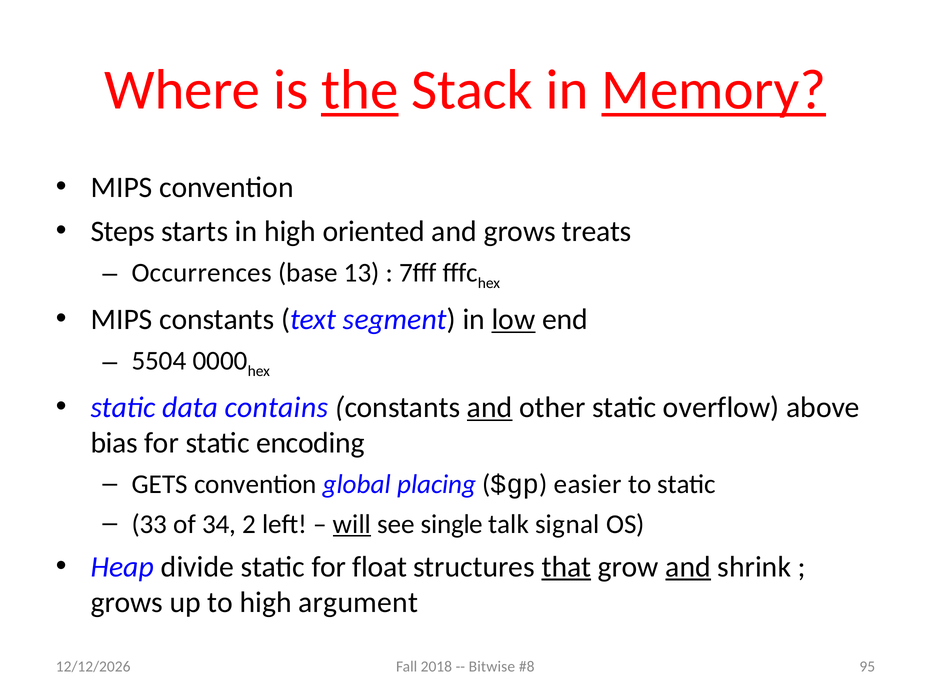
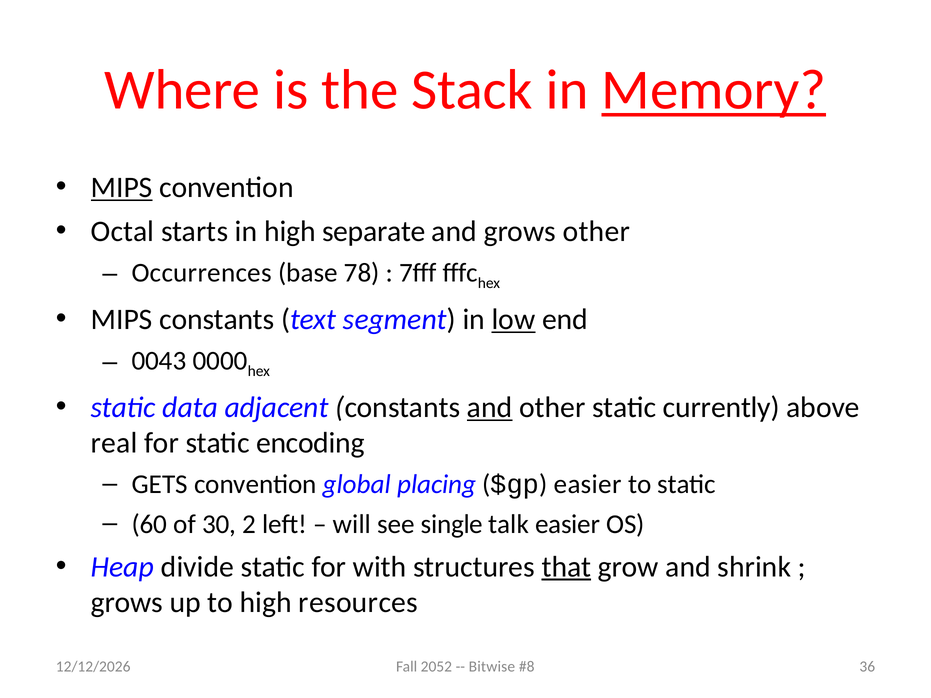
the underline: present -> none (360, 90)
MIPS underline: none -> present (122, 187)
Steps: Steps -> Octal (123, 231)
oriented: oriented -> separate (374, 231)
grows treats: treats -> other (596, 231)
13: 13 -> 78 (362, 273)
5504: 5504 -> 0043 (159, 361)
contains: contains -> adjacent (277, 408)
overflow: overflow -> currently (721, 408)
bias: bias -> real (114, 443)
33: 33 -> 60 (149, 524)
34: 34 -> 30 (219, 524)
will underline: present -> none (352, 524)
talk signal: signal -> easier (568, 524)
float: float -> with (380, 567)
and underline: present -> none (688, 567)
argument: argument -> resources (358, 603)
2018: 2018 -> 2052 (436, 667)
95: 95 -> 36 (867, 667)
